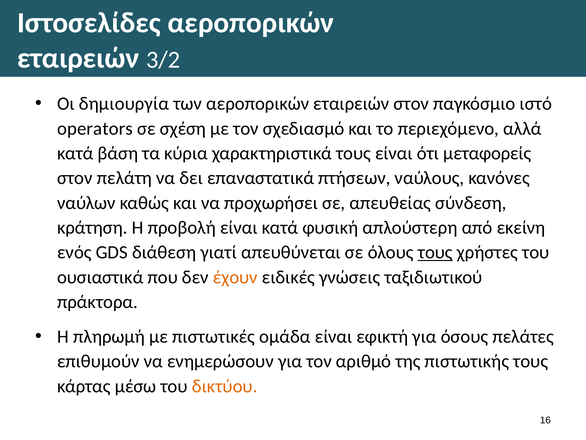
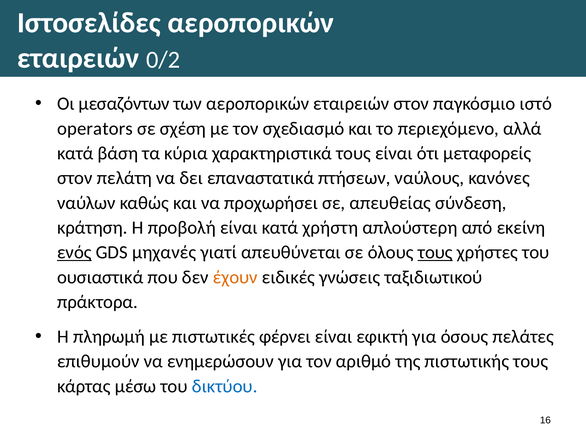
3/2: 3/2 -> 0/2 (163, 60)
δημιουργία: δημιουργία -> μεσαζόντων (124, 104)
φυσική: φυσική -> χρήστη (330, 227)
ενός underline: none -> present (74, 252)
διάθεση: διάθεση -> μηχανές (164, 252)
ομάδα: ομάδα -> φέρνει (285, 336)
δικτύου colour: orange -> blue (225, 386)
